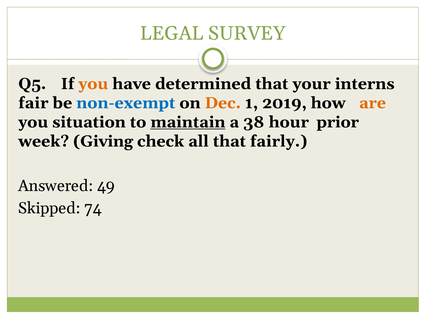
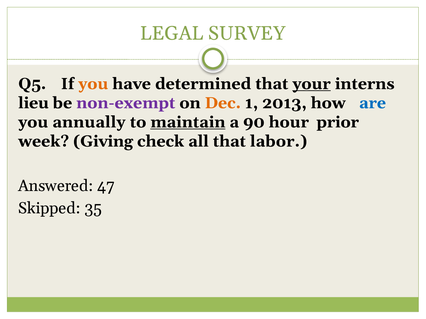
your underline: none -> present (312, 84)
fair: fair -> lieu (34, 103)
non-exempt colour: blue -> purple (126, 103)
2019: 2019 -> 2013 (284, 103)
are colour: orange -> blue (373, 103)
situation: situation -> annually (89, 122)
38: 38 -> 90 (254, 122)
fairly: fairly -> labor (279, 142)
49: 49 -> 47 (106, 186)
74: 74 -> 35 (93, 209)
